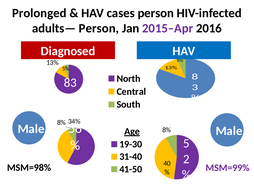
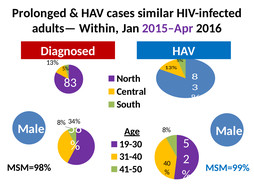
cases person: person -> similar (156, 13)
adults— Person: Person -> Within (99, 28)
MSM=99% colour: purple -> blue (228, 167)
